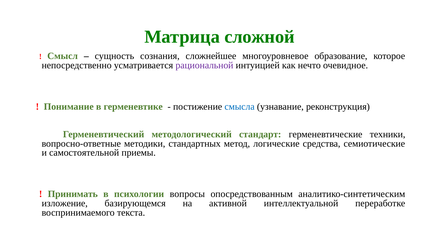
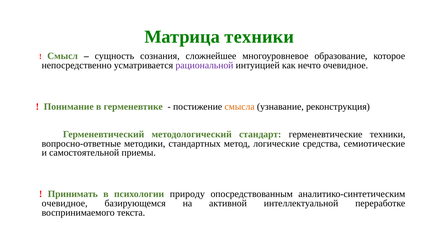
Матрица сложной: сложной -> техники (259, 37)
смысла colour: blue -> orange (240, 107)
вопросы: вопросы -> природу (187, 194)
изложение: изложение -> очевидное (65, 203)
